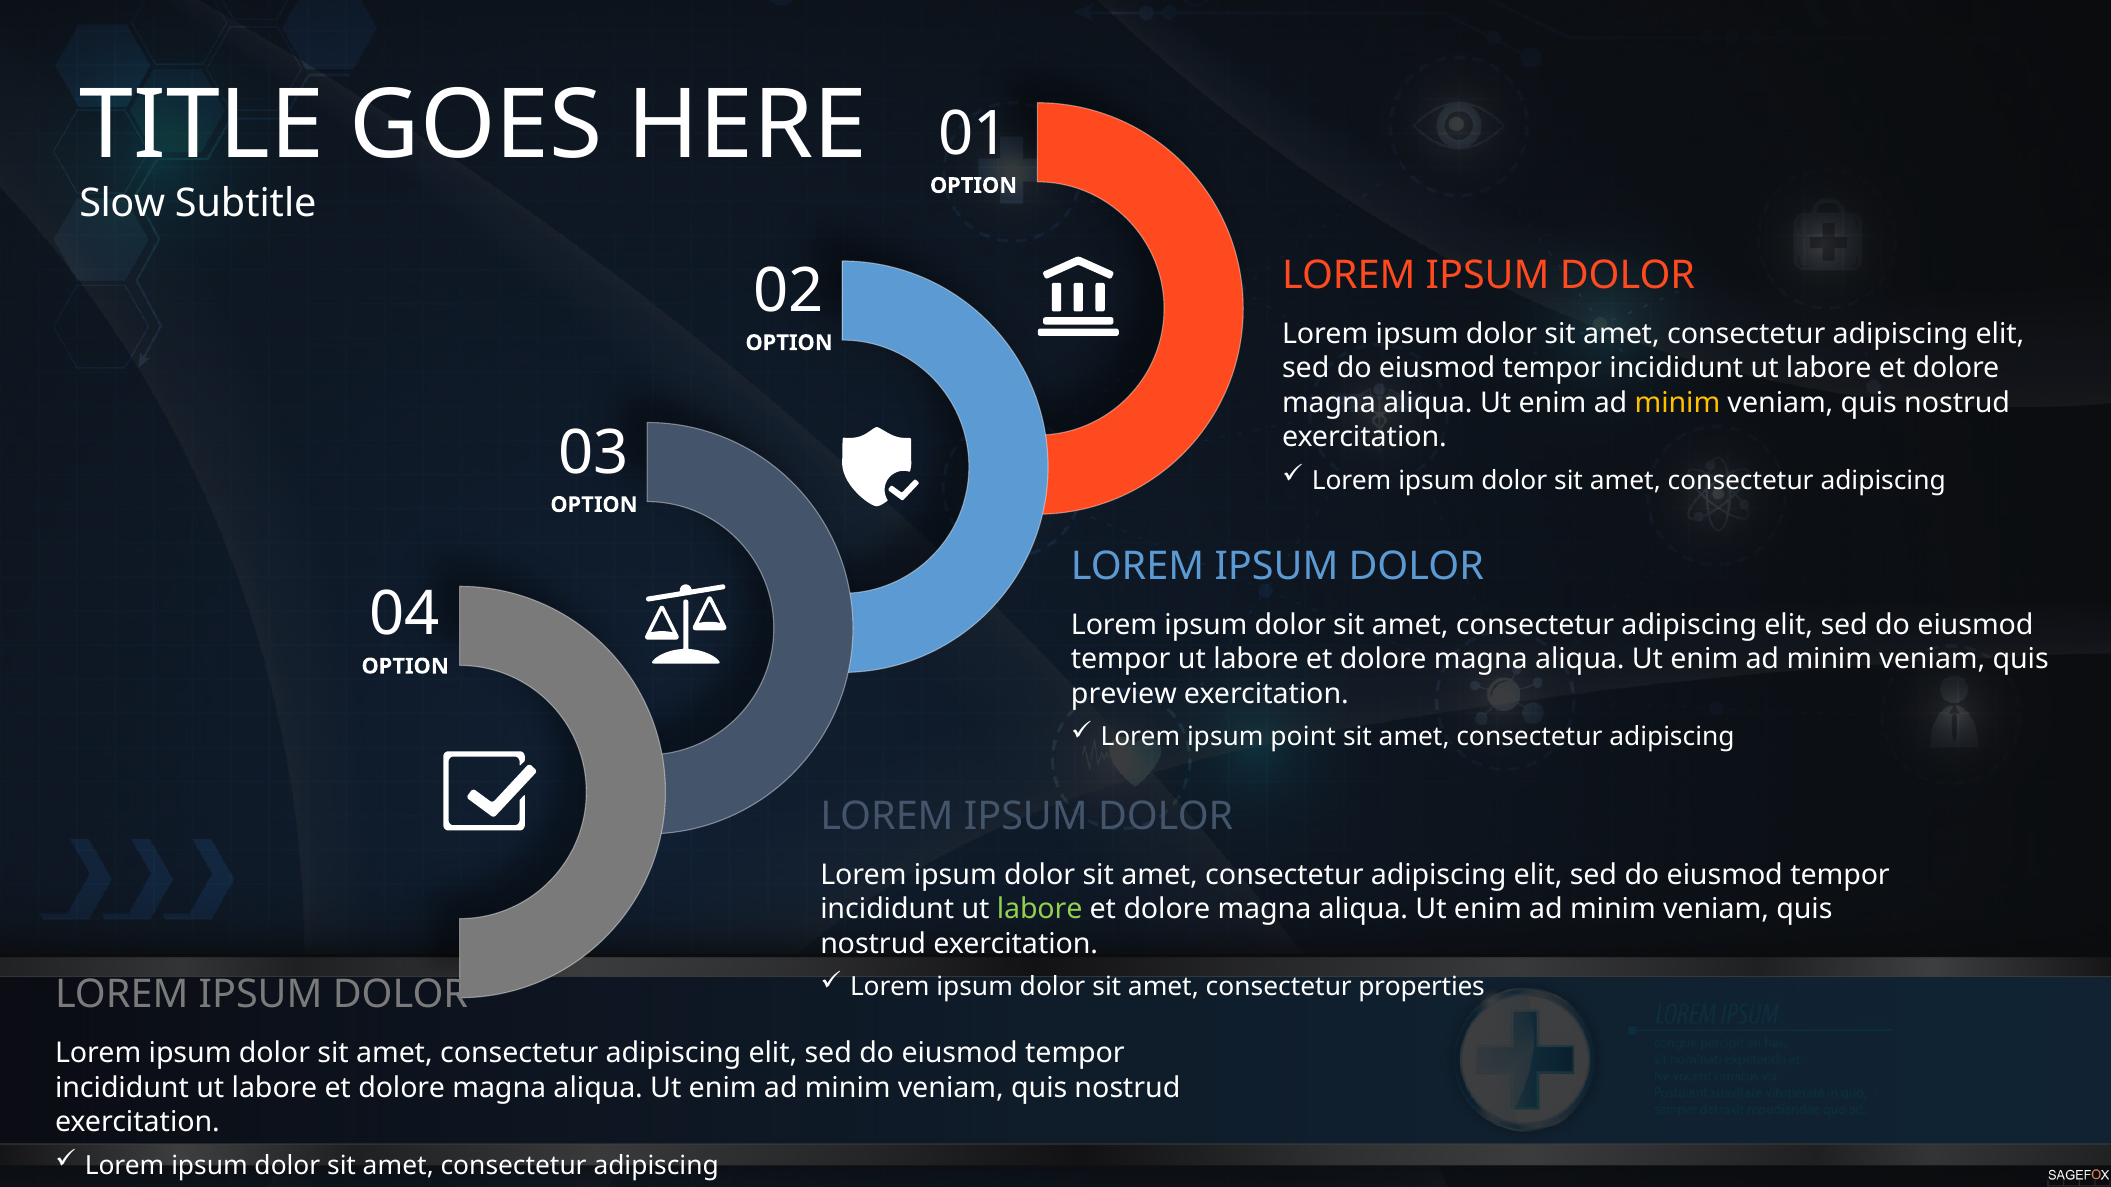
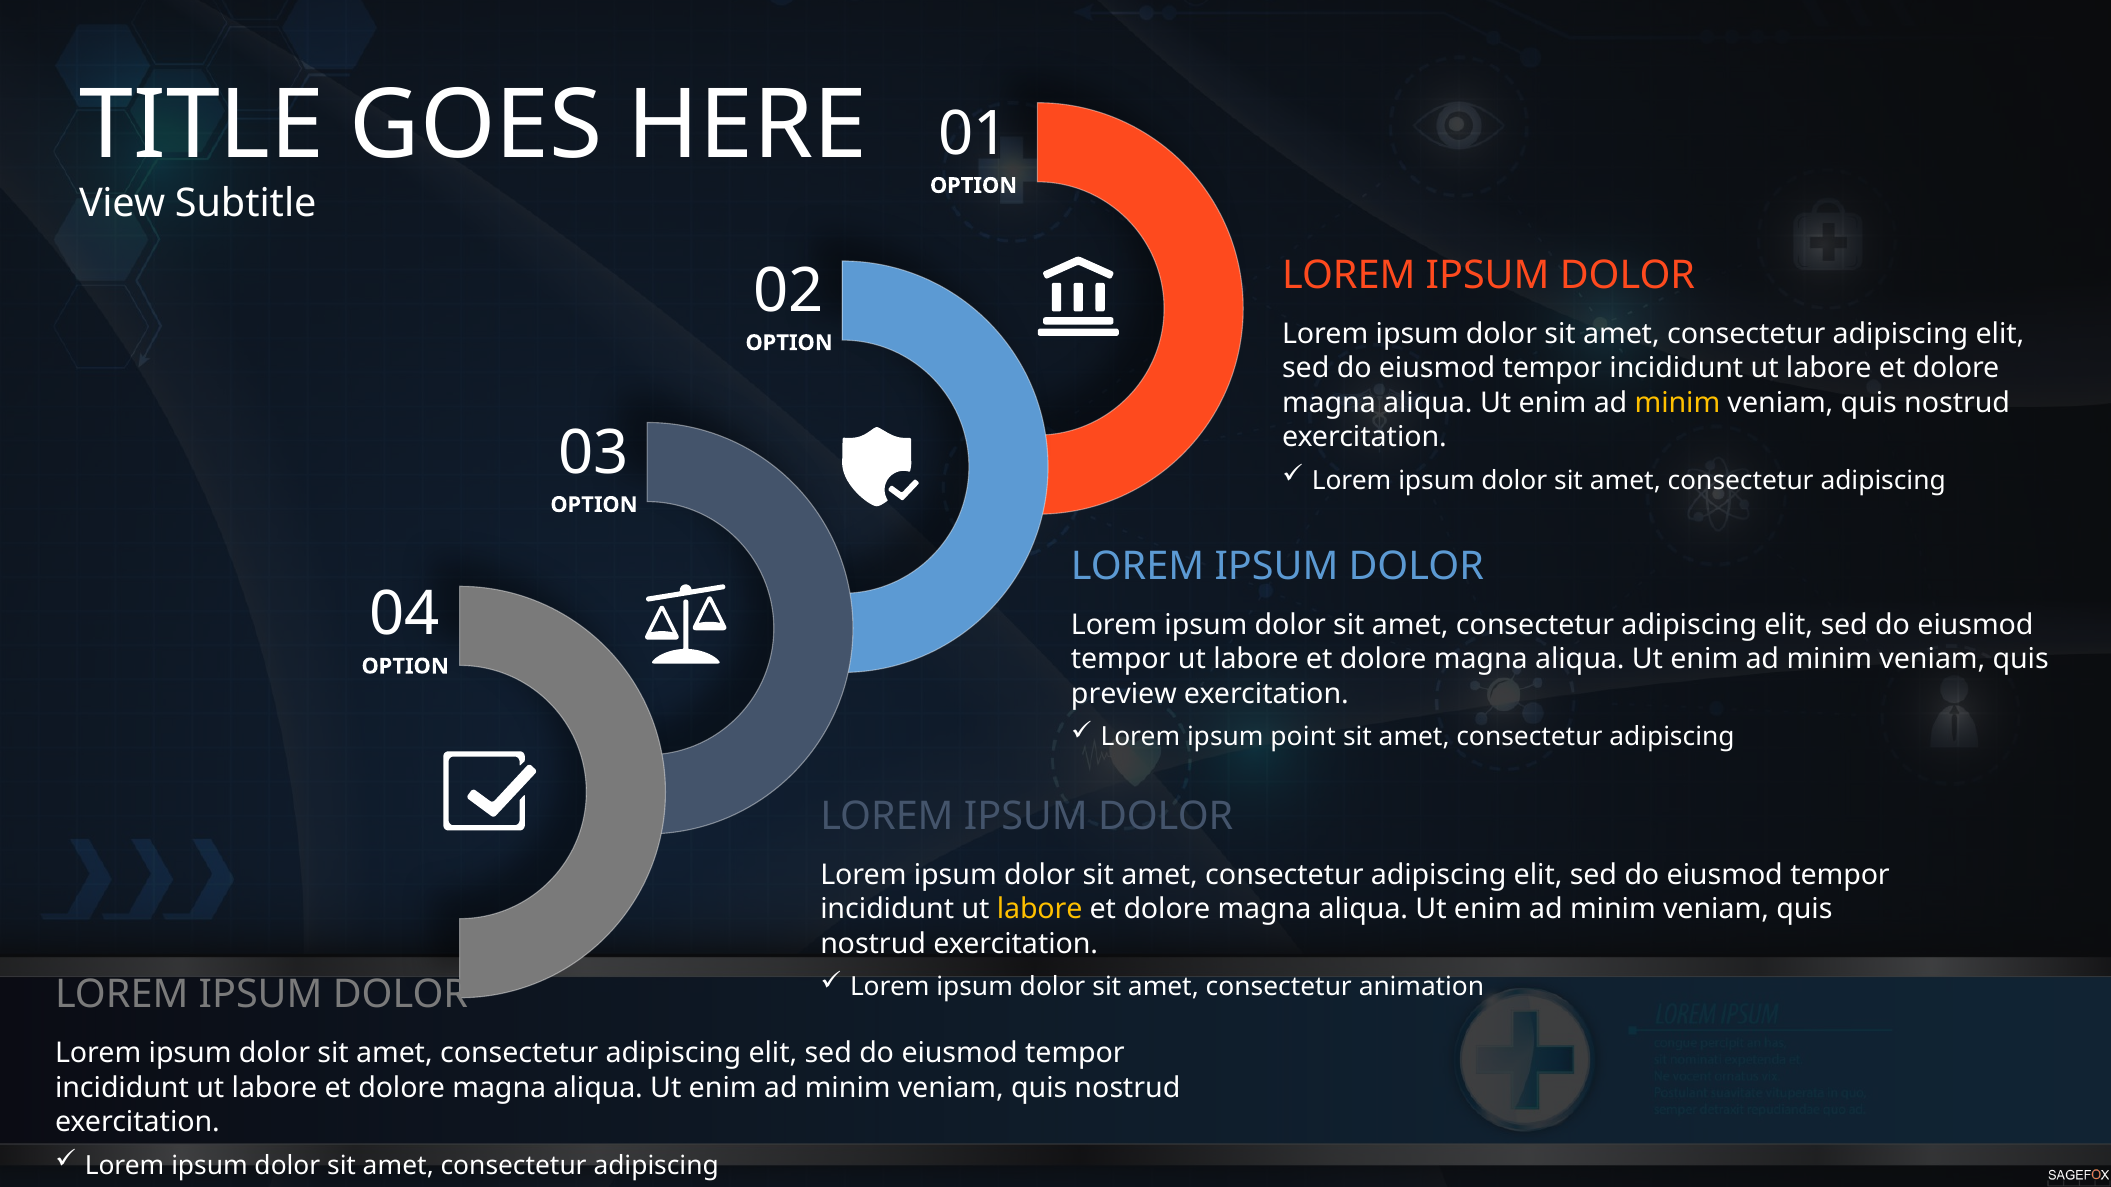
Slow: Slow -> View (122, 203)
labore colour: light green -> yellow (1040, 910)
properties: properties -> animation (1421, 987)
